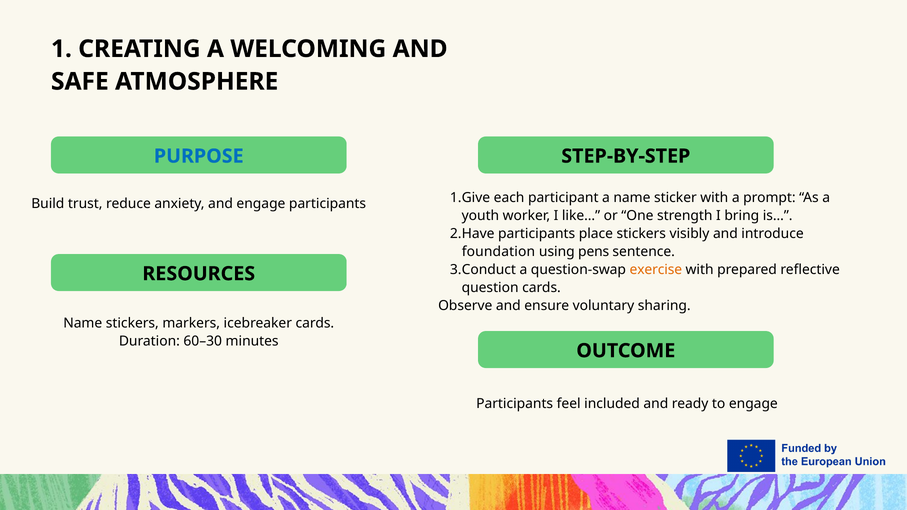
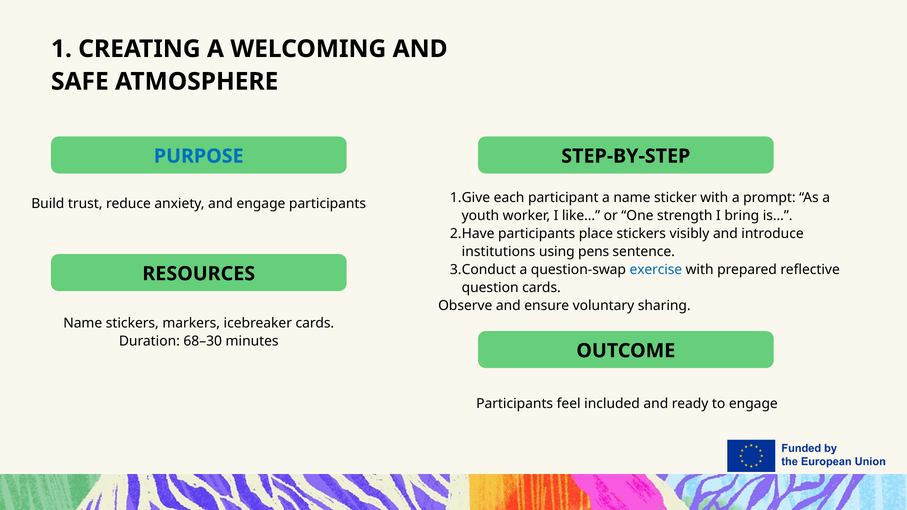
foundation: foundation -> institutions (499, 252)
exercise colour: orange -> blue (656, 270)
60–30: 60–30 -> 68–30 (203, 341)
